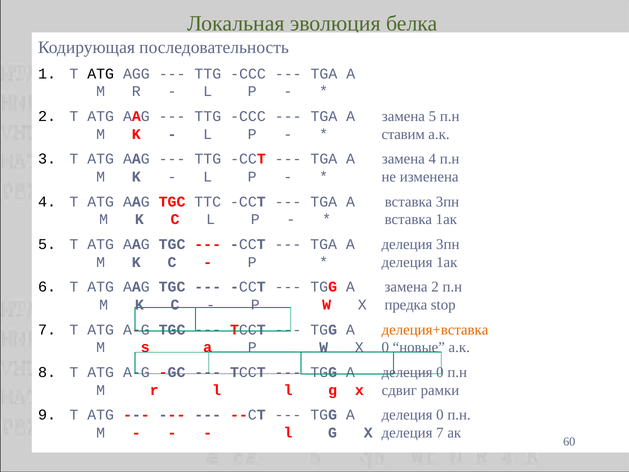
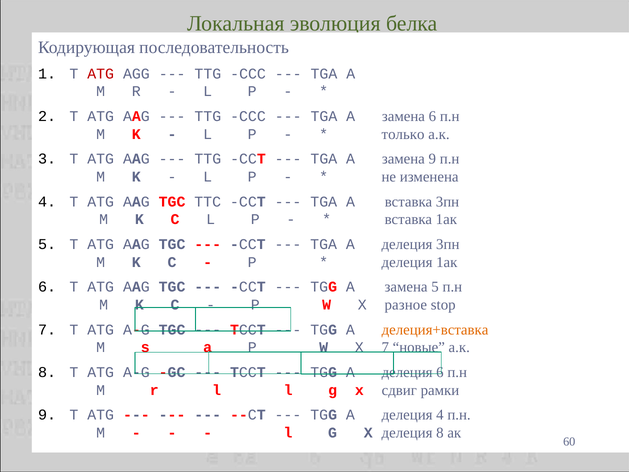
ATG colour: black -> red (101, 74)
замена 5: 5 -> 6 (432, 116)
ставим: ставим -> только (403, 134)
замена 4: 4 -> 9 (432, 159)
замена 2: 2 -> 5 (435, 287)
предка: предка -> разное (406, 305)
X 0: 0 -> 7 (385, 347)
0: 0 -> 6 (440, 372)
0: 0 -> 4 (440, 415)
делеция 7: 7 -> 8 (440, 433)
